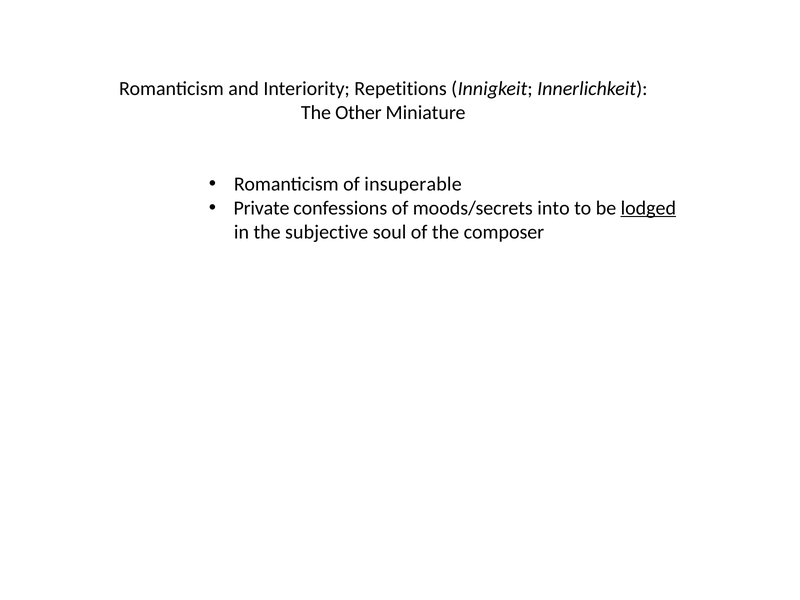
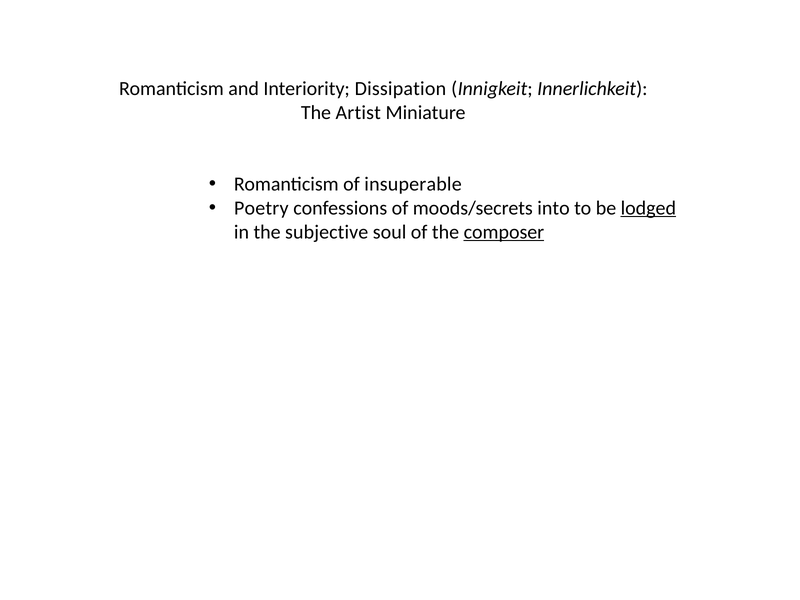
Repetitions: Repetitions -> Dissipation (400, 88)
Other: Other -> Artist (358, 112)
Private: Private -> Poetry (261, 208)
composer underline: none -> present (504, 232)
